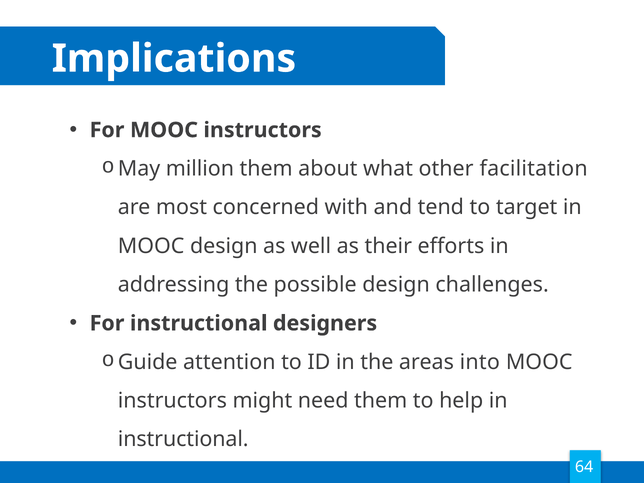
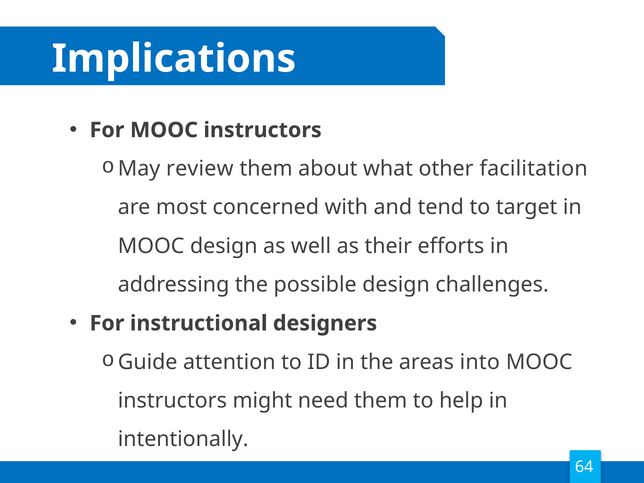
million: million -> review (200, 169)
instructional: instructional -> intentionally (183, 439)
